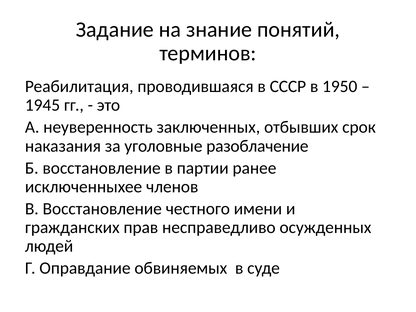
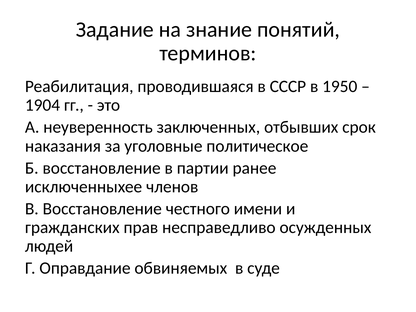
1945: 1945 -> 1904 (42, 105)
разоблачение: разоблачение -> политическое (257, 146)
